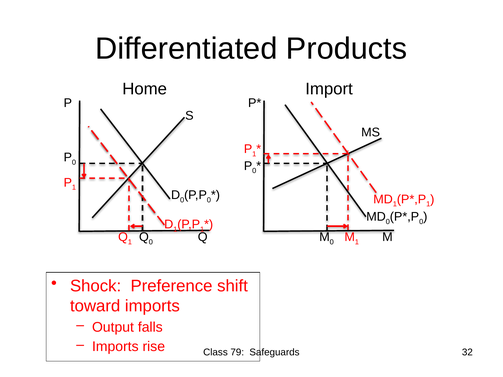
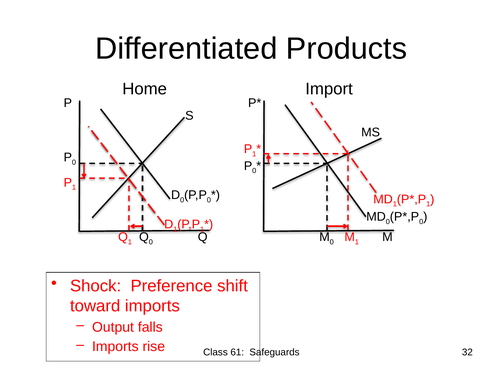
79: 79 -> 61 (237, 353)
